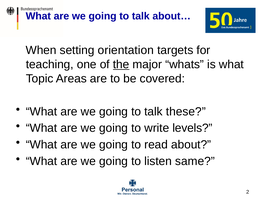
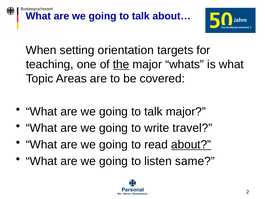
talk these: these -> major (186, 111)
levels: levels -> travel (192, 128)
about underline: none -> present (191, 144)
